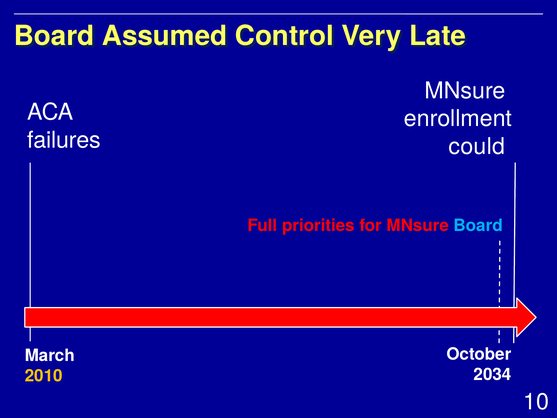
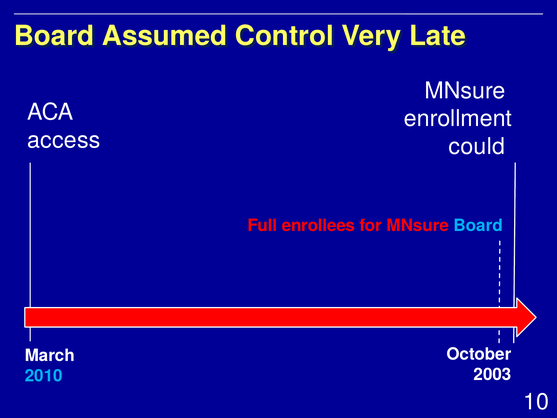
failures: failures -> access (64, 140)
priorities: priorities -> enrollees (318, 225)
2034: 2034 -> 2003 (492, 374)
2010 colour: yellow -> light blue (44, 376)
